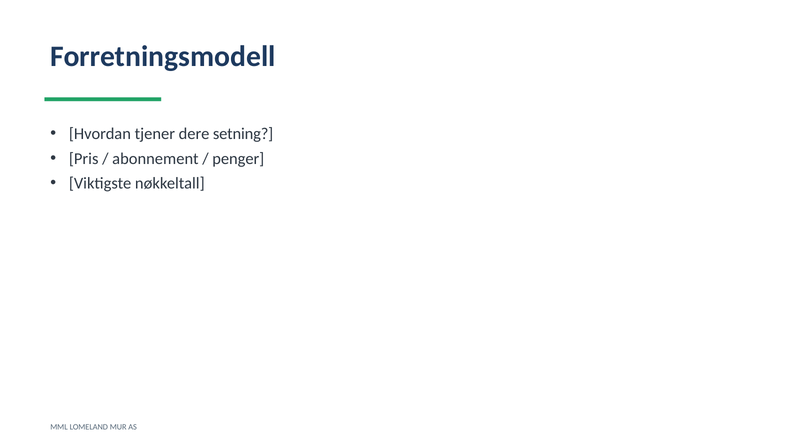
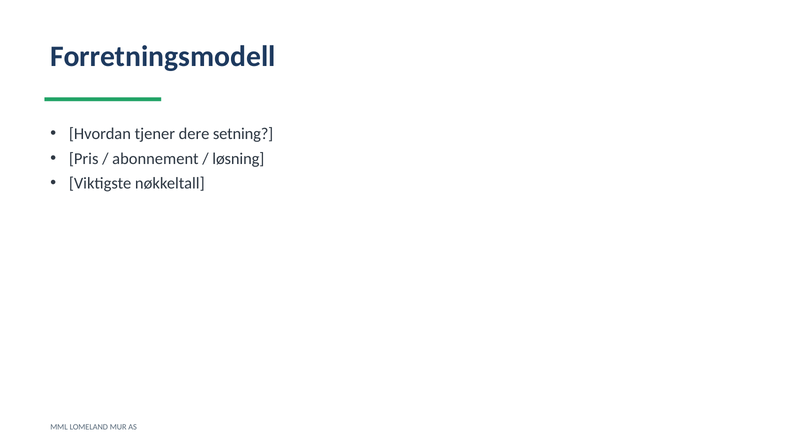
penger: penger -> løsning (238, 159)
